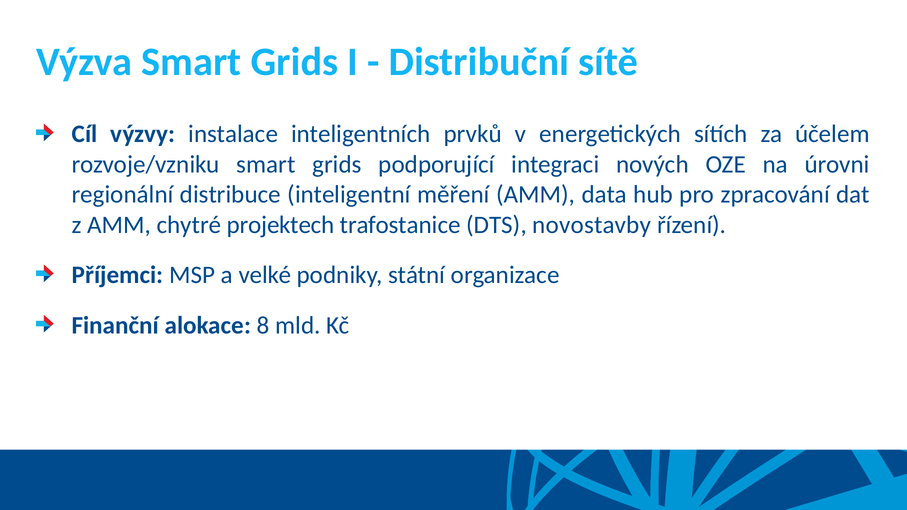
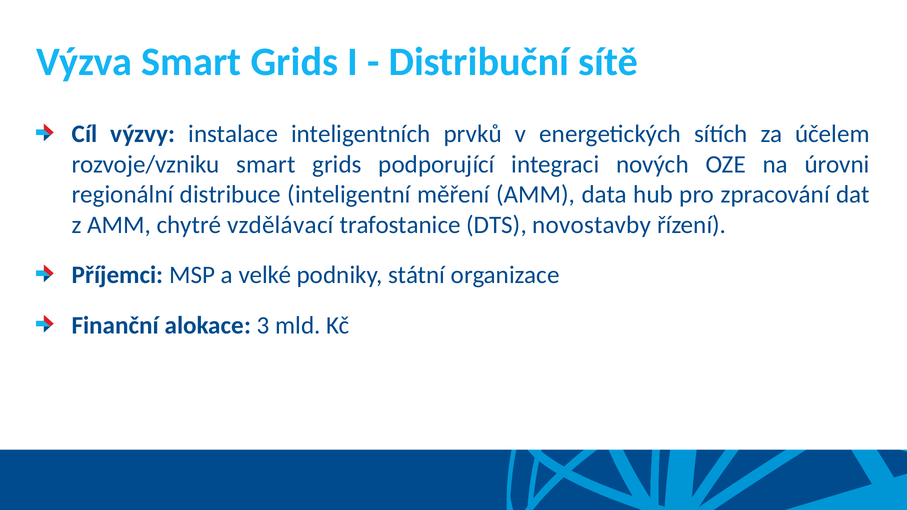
projektech: projektech -> vzdělávací (280, 225)
8: 8 -> 3 (263, 326)
